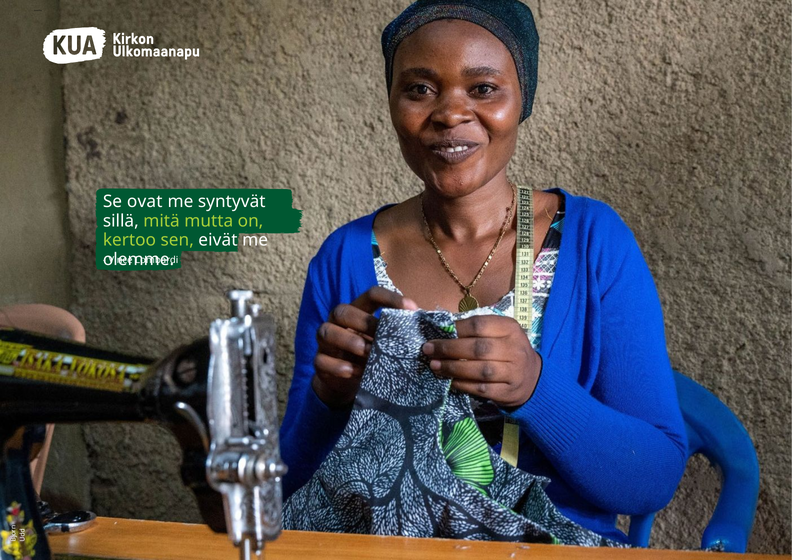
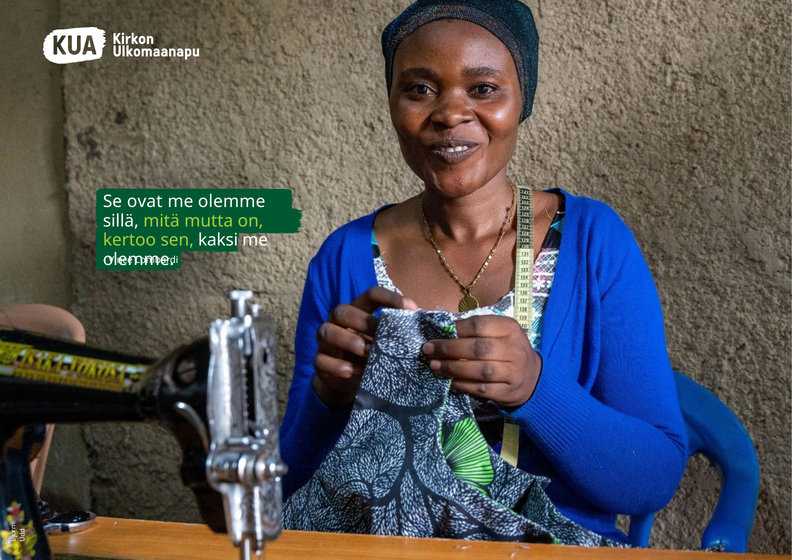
syntyvät: syntyvät -> olemme (232, 202)
eivät: eivät -> kaksi (218, 240)
